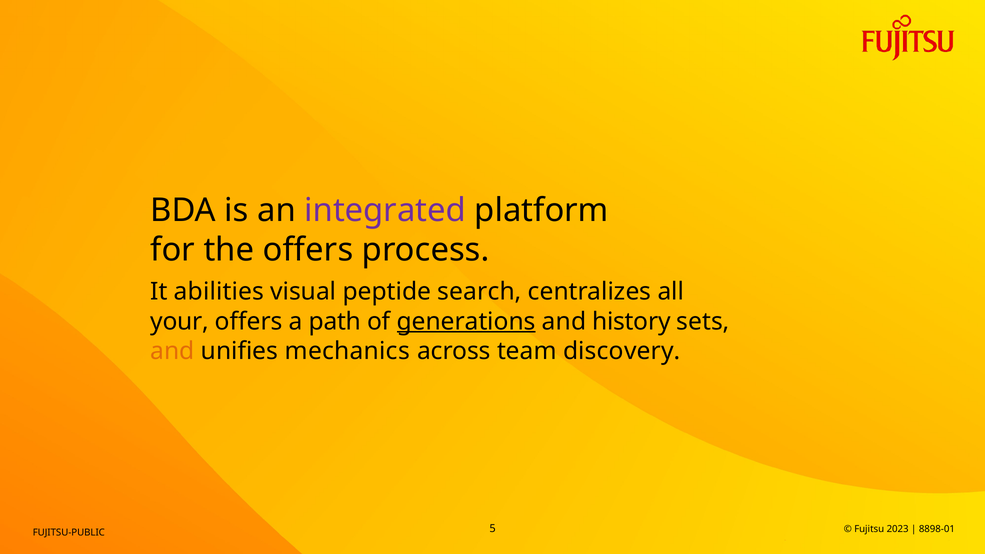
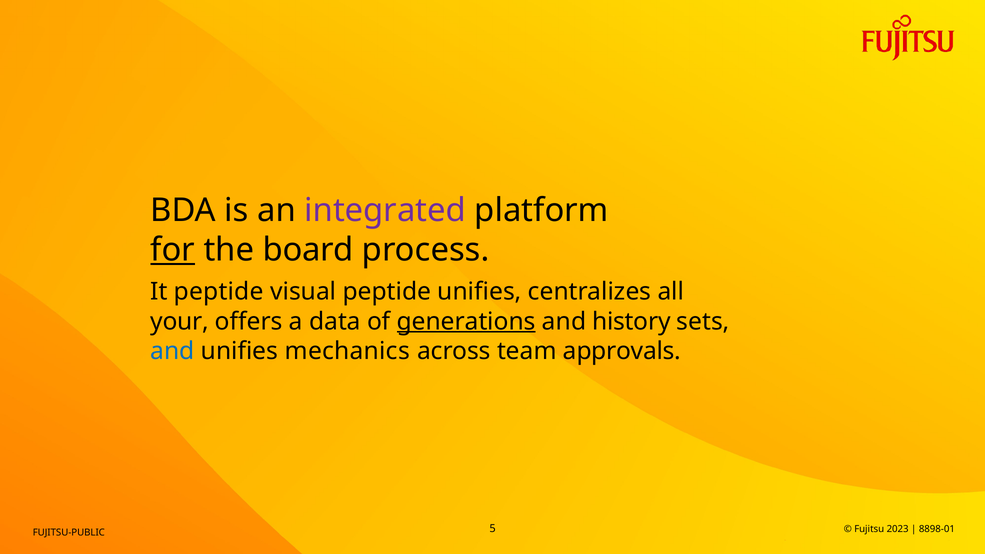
for underline: none -> present (173, 250)
the offers: offers -> board (308, 250)
It abilities: abilities -> peptide (219, 292)
peptide search: search -> unifies (480, 292)
path: path -> data (335, 321)
and colour: orange -> blue (172, 351)
discovery: discovery -> approvals (622, 351)
